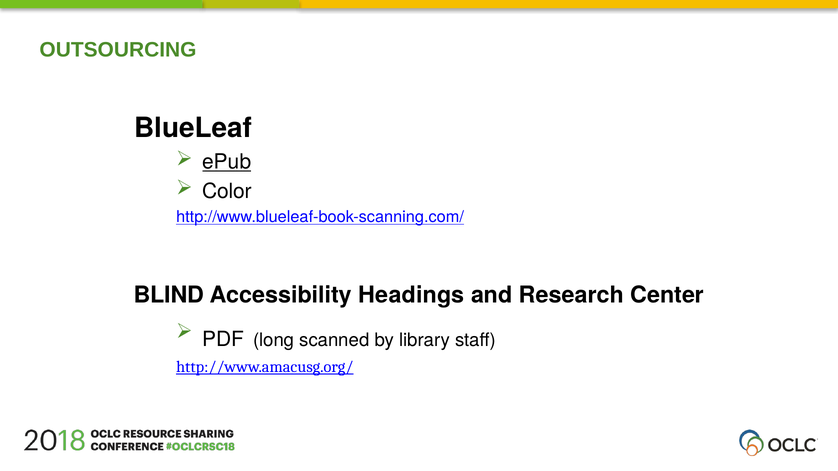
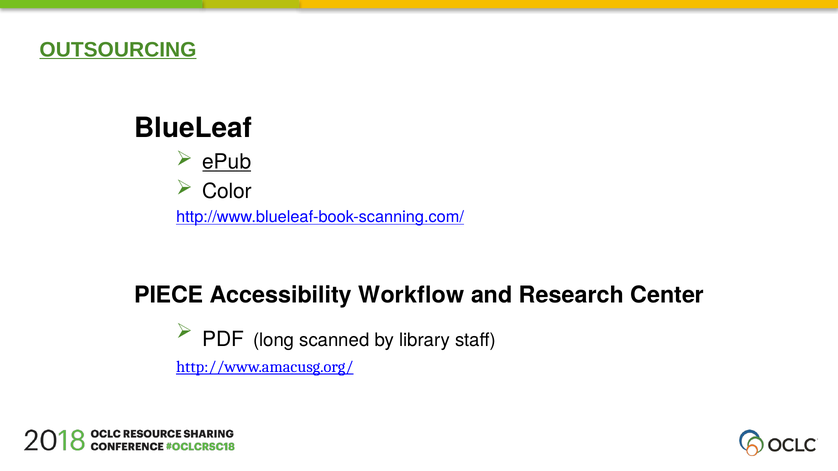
OUTSOURCING underline: none -> present (118, 50)
BLIND: BLIND -> PIECE (169, 295)
Headings: Headings -> Workflow (411, 295)
